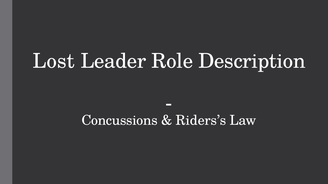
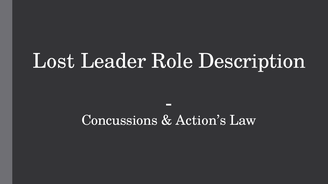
Riders’s: Riders’s -> Action’s (201, 121)
